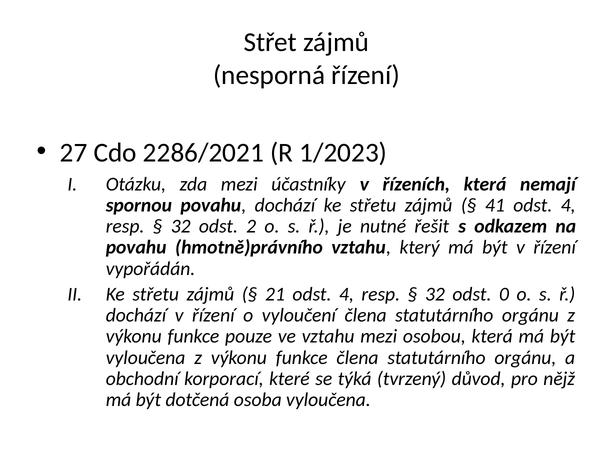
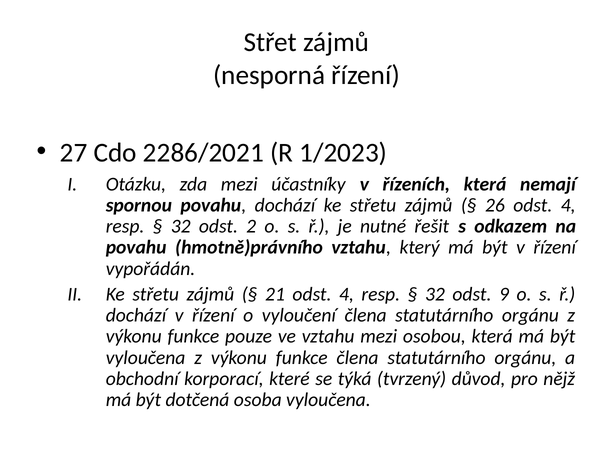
41: 41 -> 26 (495, 205)
0: 0 -> 9 (504, 294)
